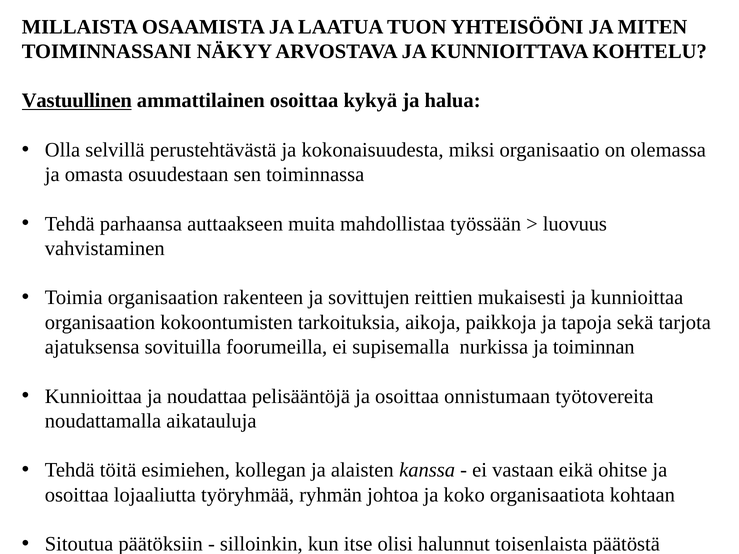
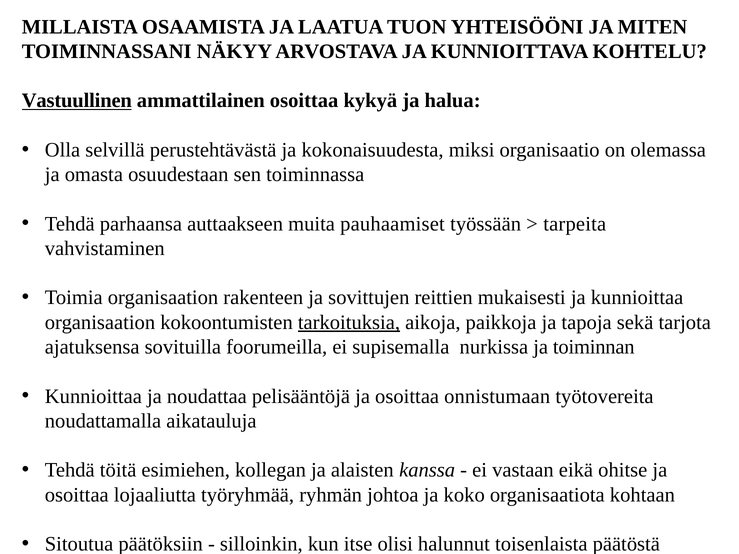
mahdollistaa: mahdollistaa -> pauhaamiset (392, 224)
luovuus: luovuus -> tarpeita (575, 224)
tarkoituksia underline: none -> present (349, 322)
